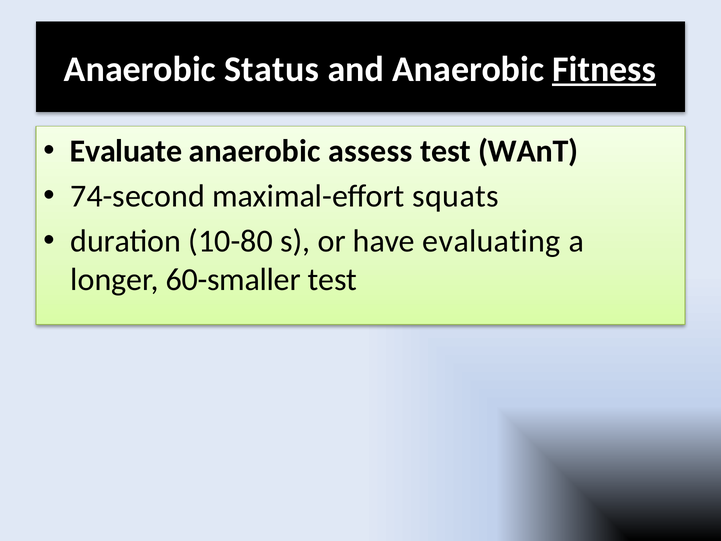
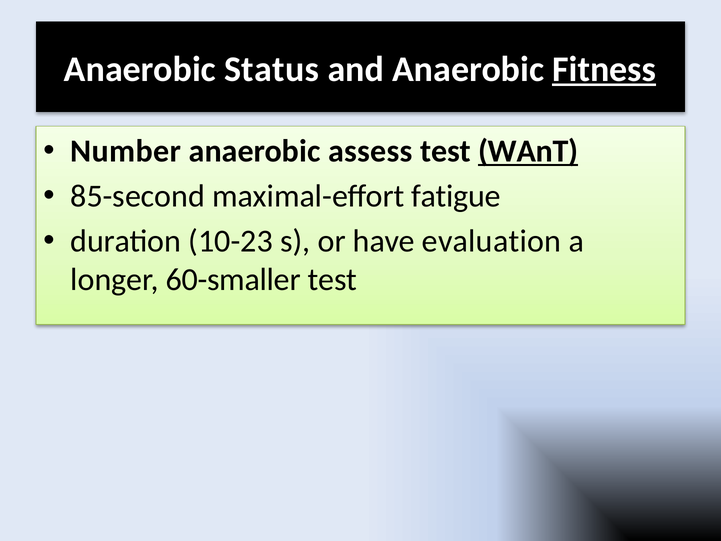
Evaluate: Evaluate -> Number (126, 151)
WAnT underline: none -> present (528, 151)
74-second: 74-second -> 85-second (138, 196)
squats: squats -> fatigue (456, 196)
10-80: 10-80 -> 10-23 (231, 241)
evaluating: evaluating -> evaluation (492, 241)
